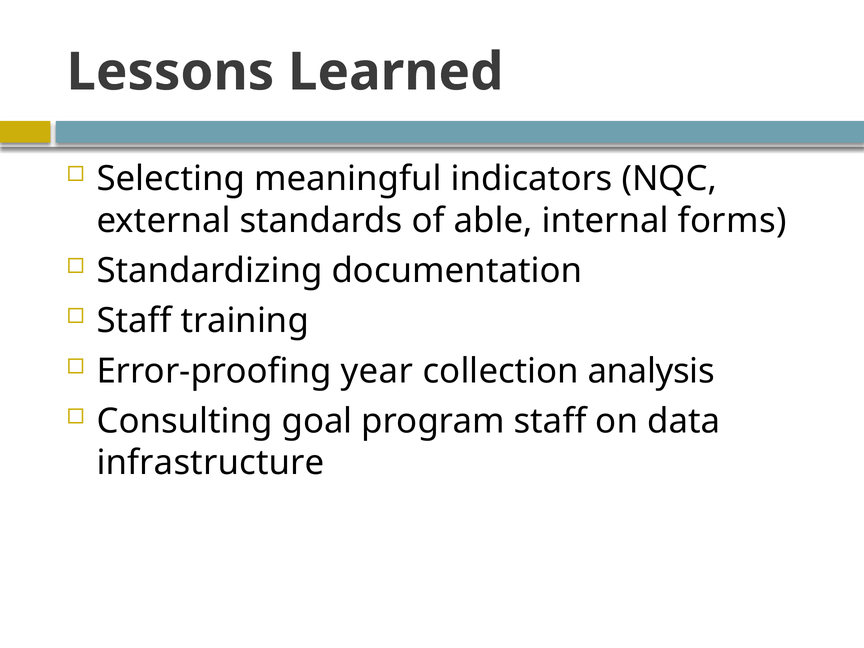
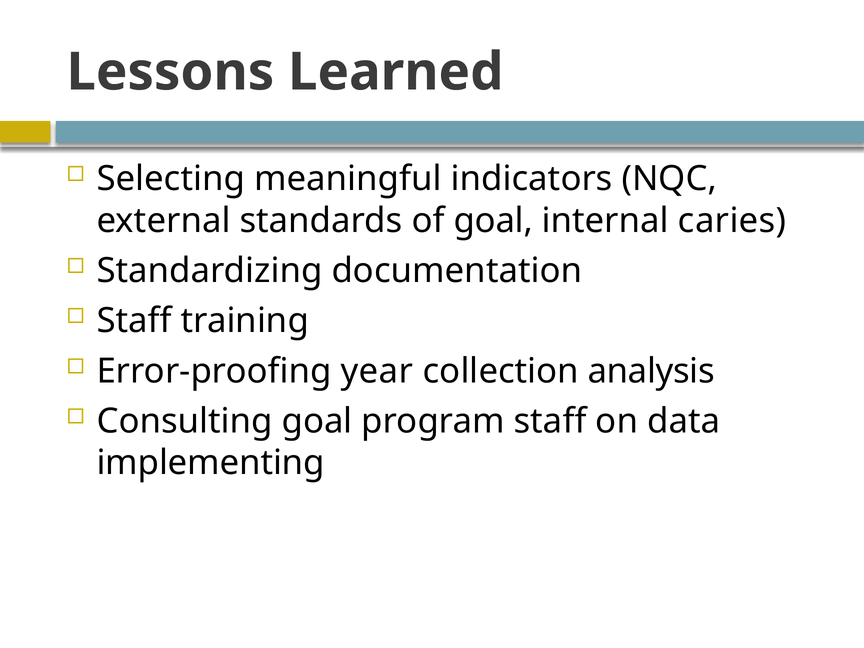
of able: able -> goal (493, 221)
forms: forms -> caries (732, 221)
infrastructure: infrastructure -> implementing (211, 463)
